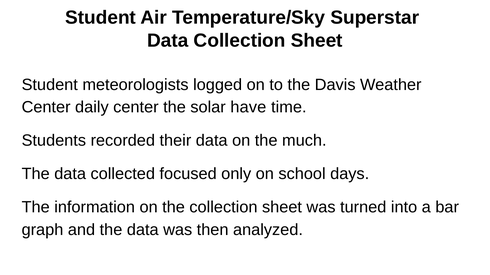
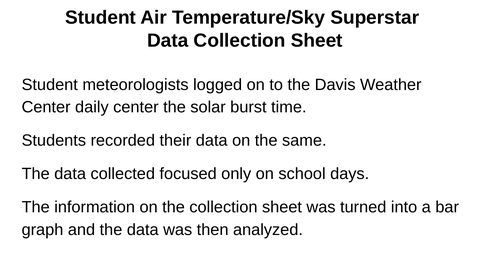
have: have -> burst (248, 108)
much: much -> same (304, 141)
